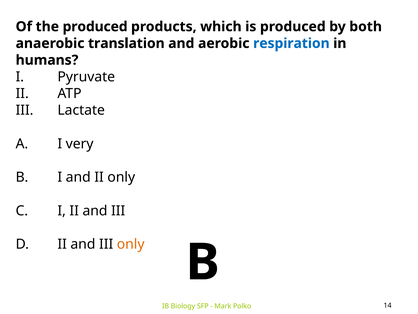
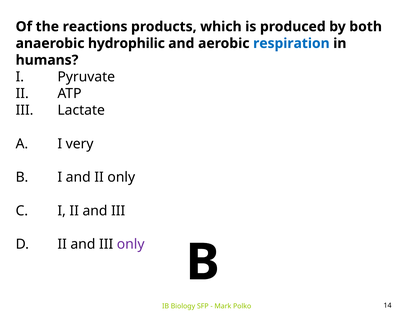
the produced: produced -> reactions (95, 27)
translation: translation -> hydrophilic (126, 43)
only colour: orange -> purple (131, 244)
